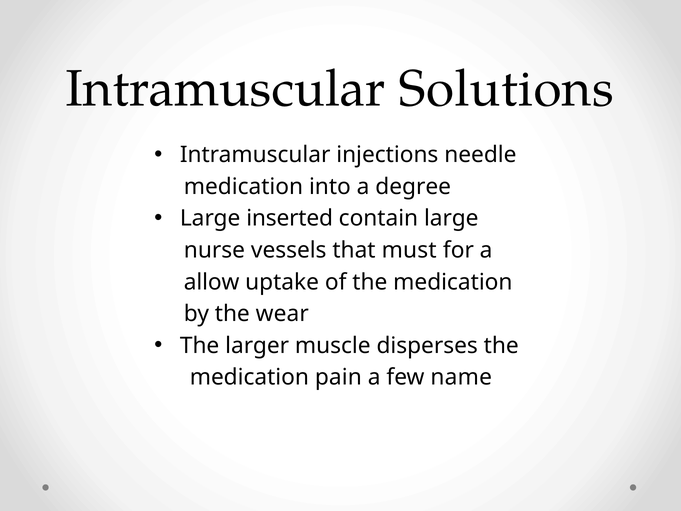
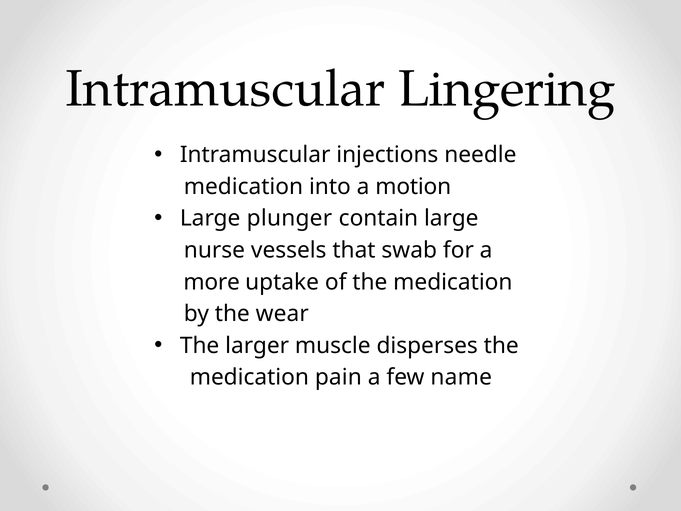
Solutions: Solutions -> Lingering (507, 89)
degree: degree -> motion (413, 187)
inserted: inserted -> plunger (289, 218)
must: must -> swab (409, 250)
allow: allow -> more (212, 282)
